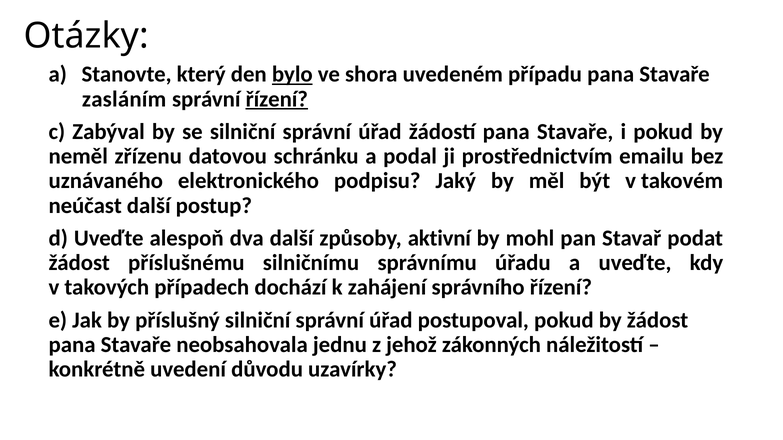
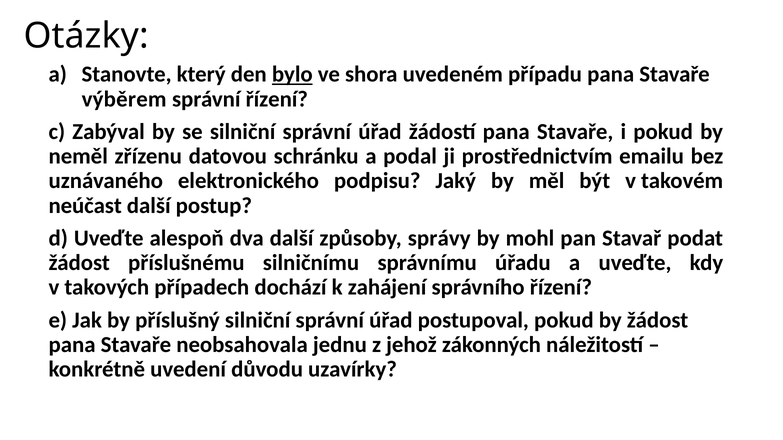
zasláním: zasláním -> výběrem (124, 99)
řízení underline: present -> none (277, 99)
aktivní: aktivní -> správy (439, 239)
